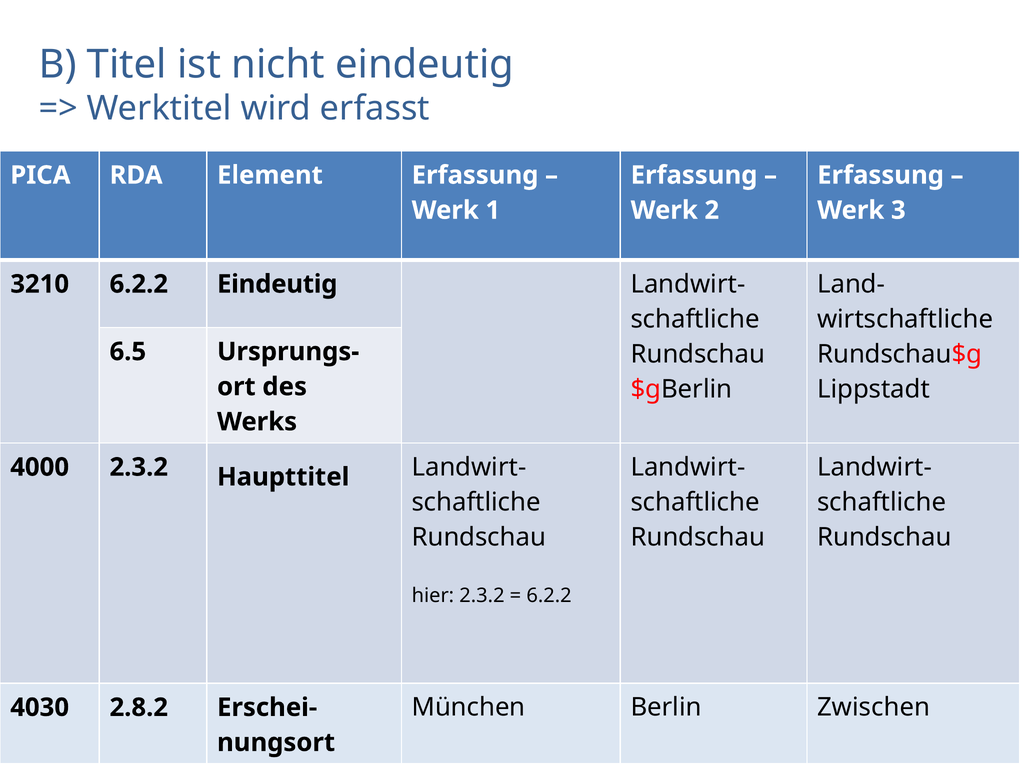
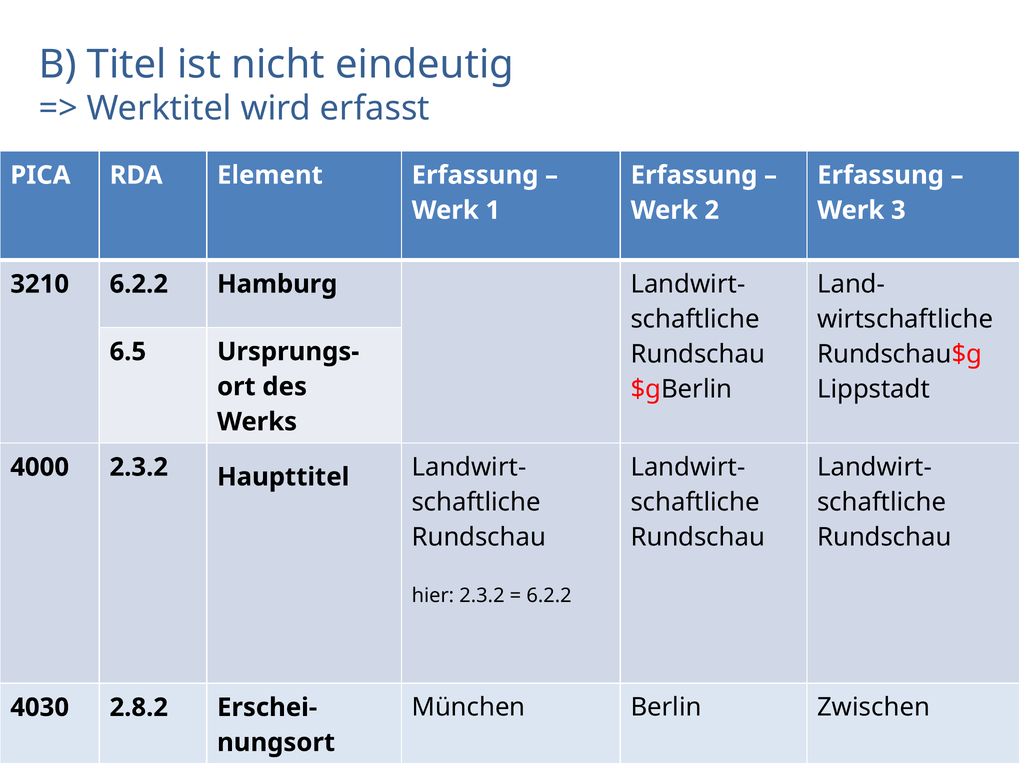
6.2.2 Eindeutig: Eindeutig -> Hamburg (277, 284)
